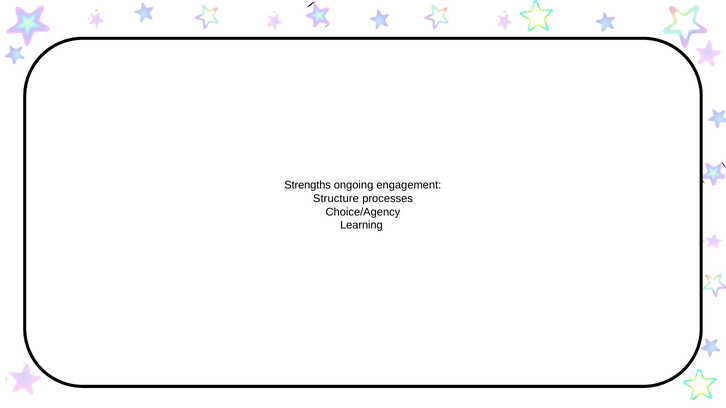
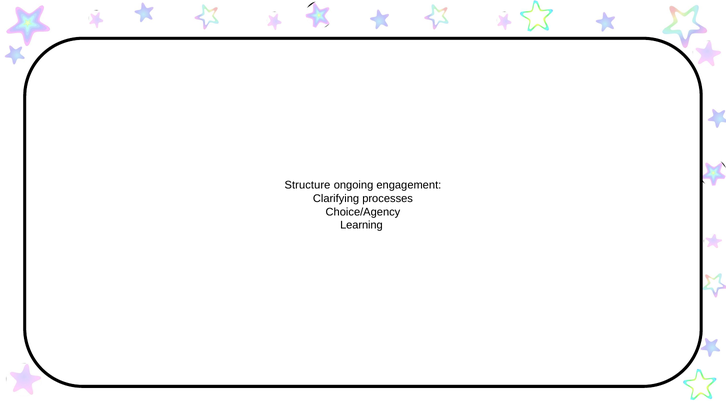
Strengths: Strengths -> Structure (307, 185)
Structure: Structure -> Clarifying (336, 199)
